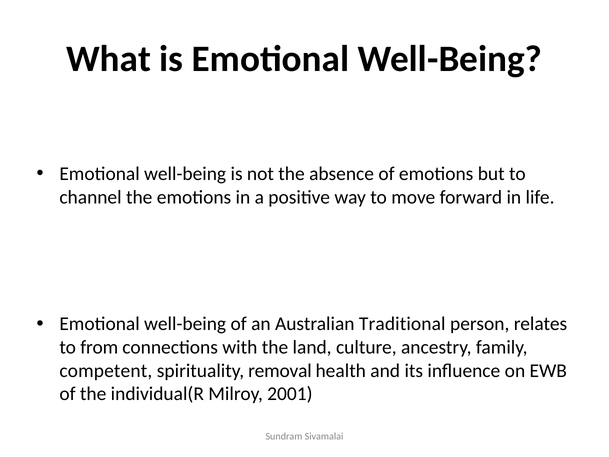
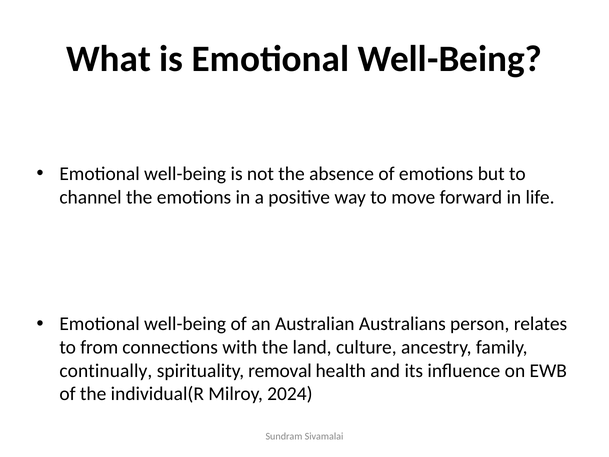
Traditional: Traditional -> Australians (402, 324)
competent: competent -> continually (106, 371)
2001: 2001 -> 2024 (290, 394)
